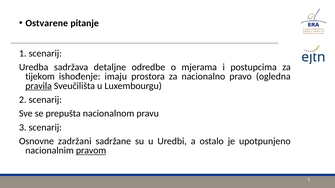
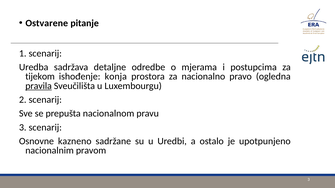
imaju: imaju -> konja (116, 77)
zadržani: zadržani -> kazneno (75, 141)
pravom underline: present -> none (91, 151)
